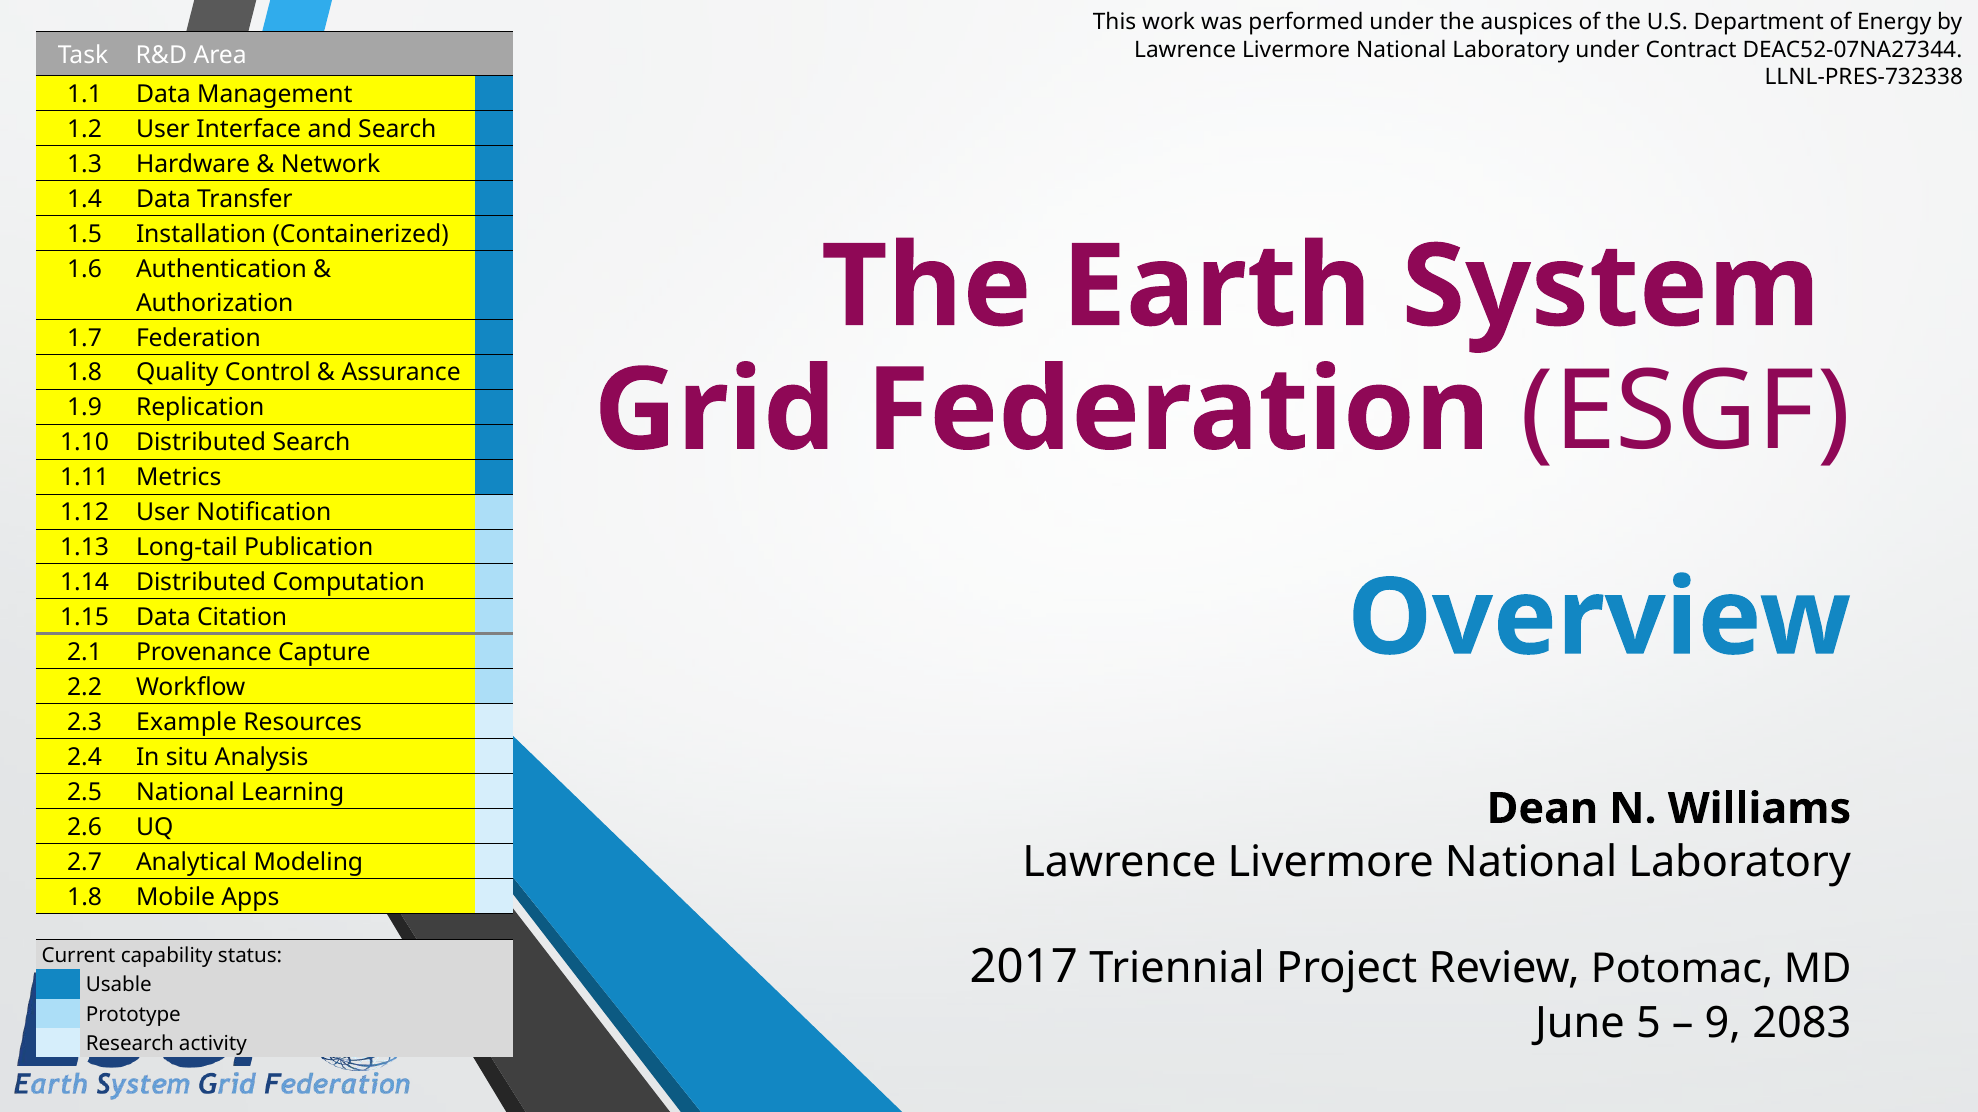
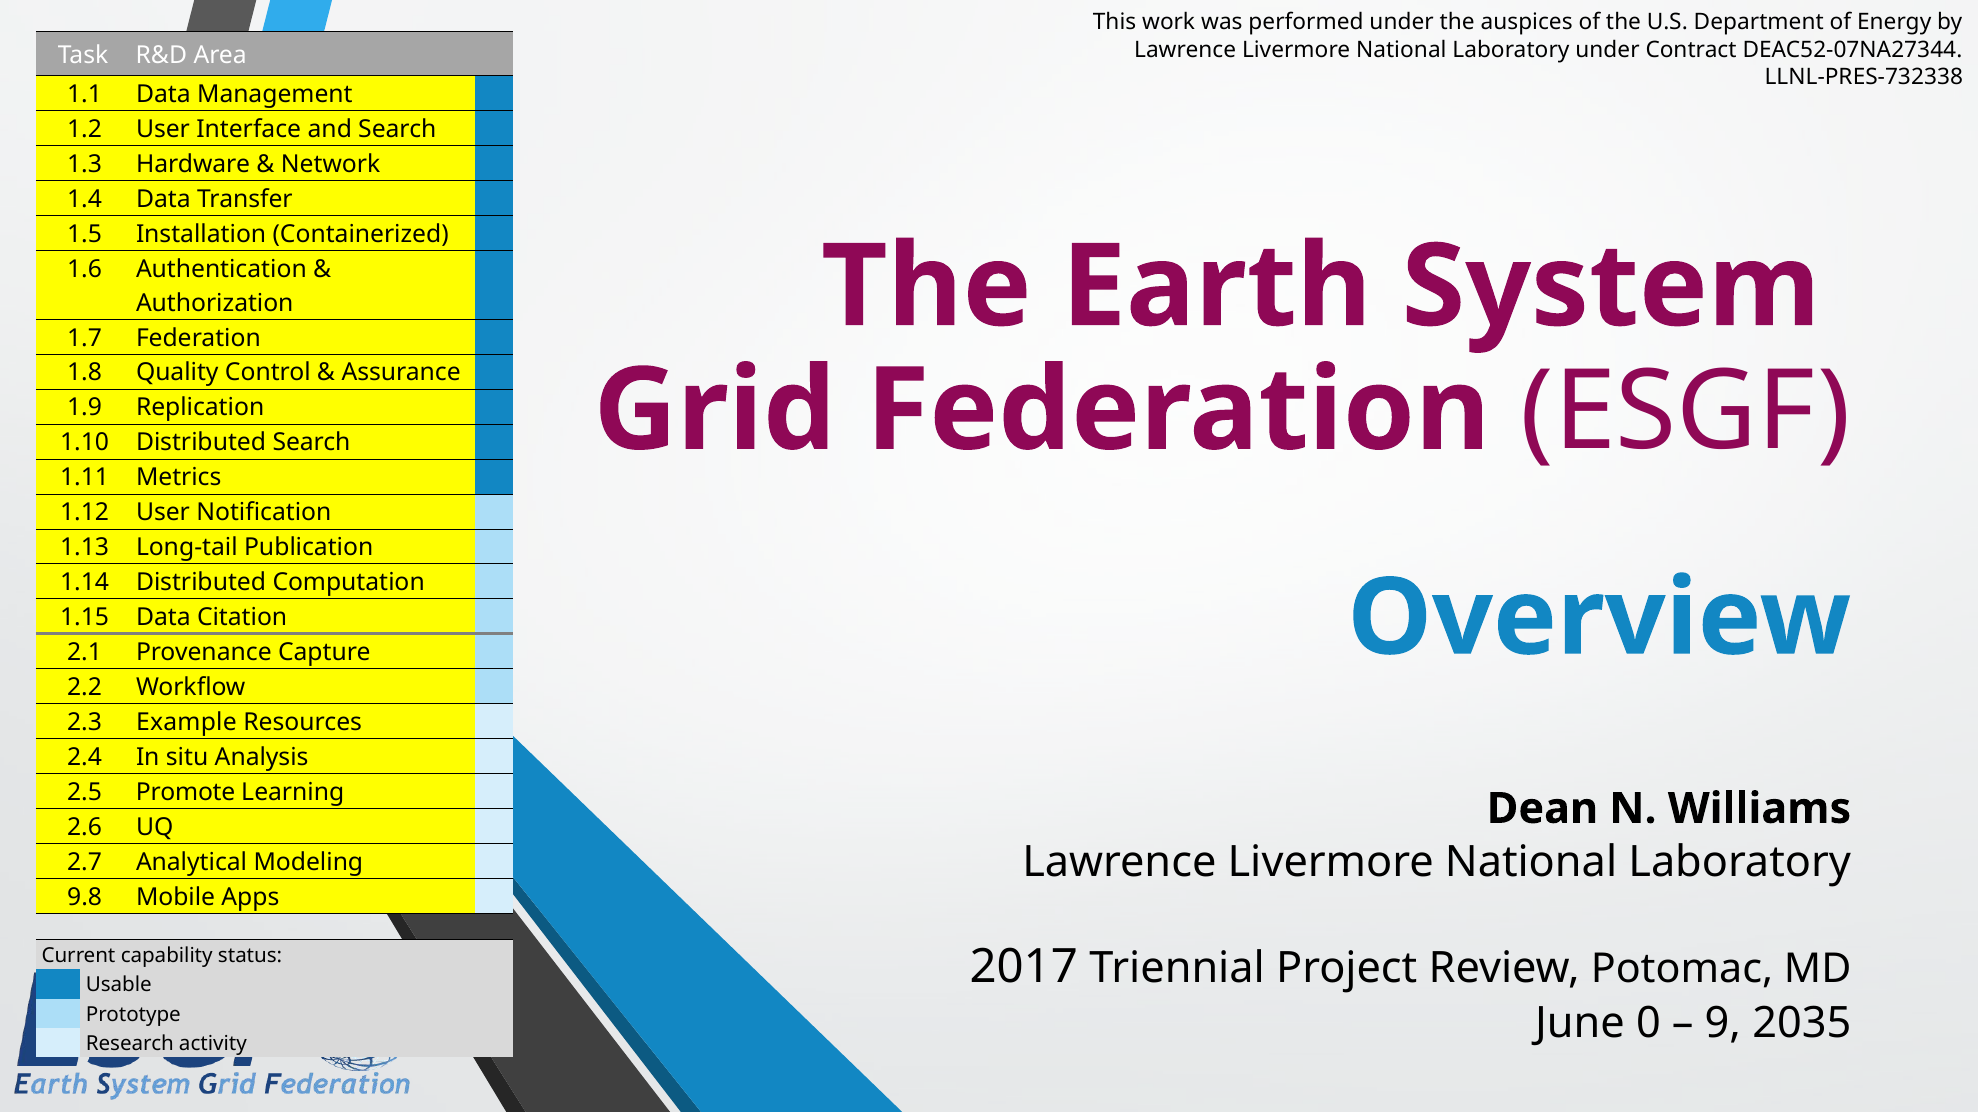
2.5 National: National -> Promote (186, 793)
1.8: 1.8 -> 9.8 (85, 898)
5: 5 -> 0 (1648, 1023)
2083: 2083 -> 2035 (1802, 1023)
